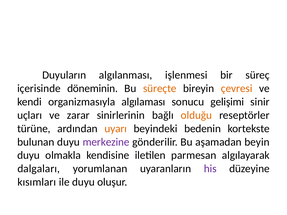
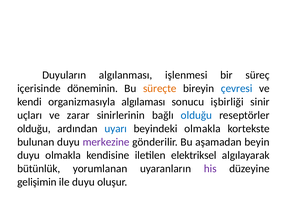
çevresi colour: orange -> blue (237, 88)
gelişimi: gelişimi -> işbirliği (227, 102)
olduğu colour: orange -> blue (196, 115)
türüne: türüne -> olduğu (34, 129)
uyarı colour: orange -> blue (116, 129)
beyindeki bedenin: bedenin -> olmakla (202, 129)
parmesan: parmesan -> elektriksel (194, 155)
dalgaları: dalgaları -> bütünlük (39, 169)
kısımları: kısımları -> gelişimin (37, 182)
